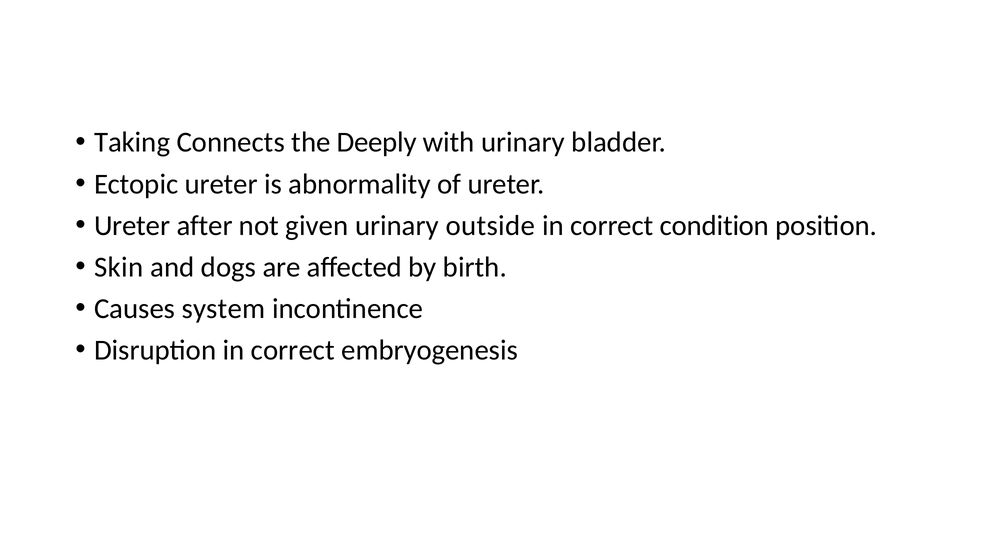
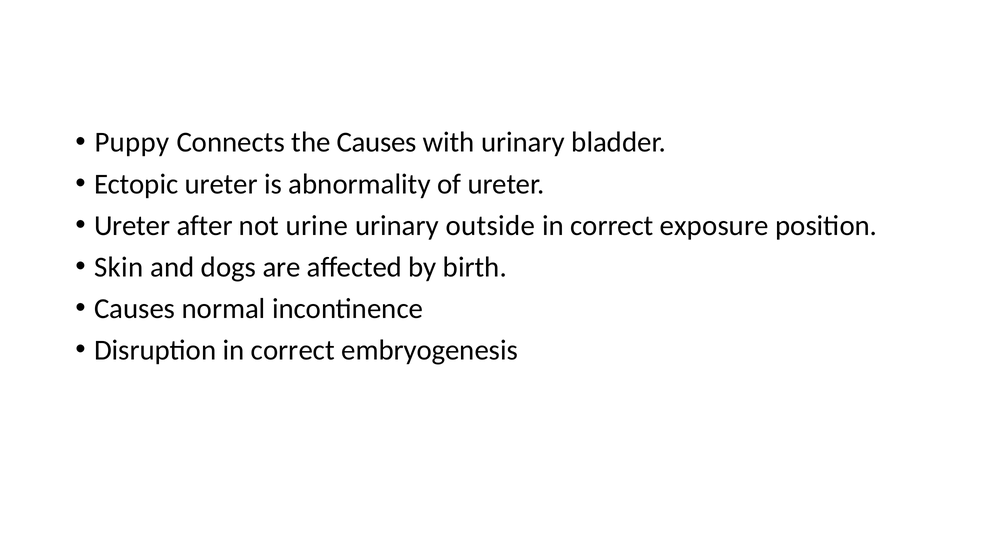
Taking: Taking -> Puppy (132, 142)
the Deeply: Deeply -> Causes (377, 142)
given: given -> urine (317, 225)
condition: condition -> exposure (714, 225)
system: system -> normal (224, 308)
